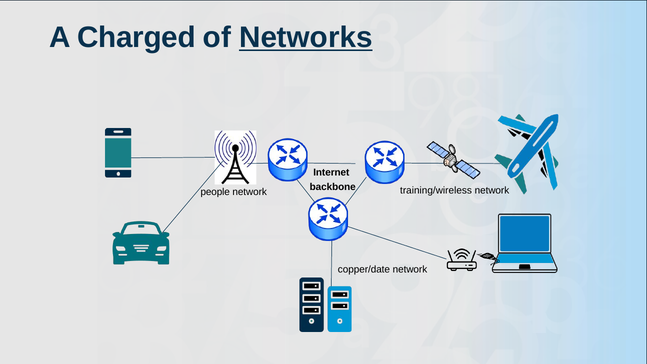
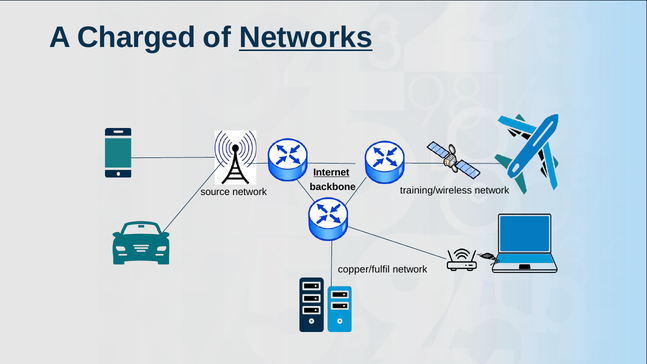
Internet underline: none -> present (331, 173)
people: people -> source (215, 192)
copper/date: copper/date -> copper/fulfil (364, 270)
